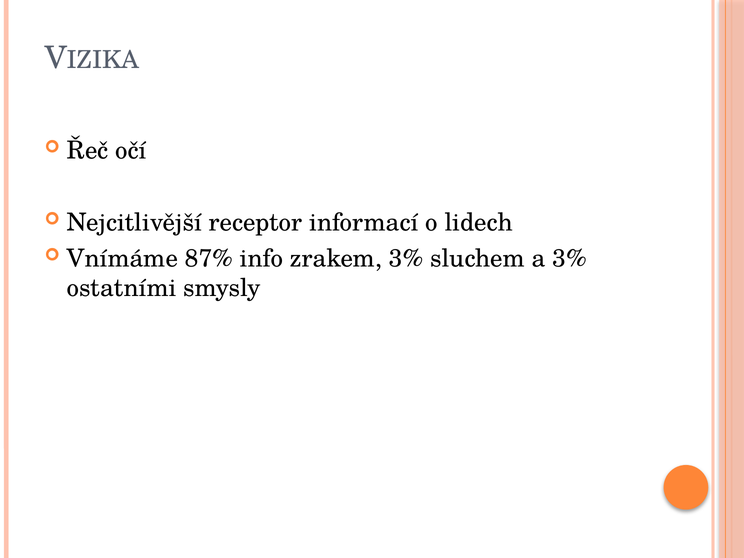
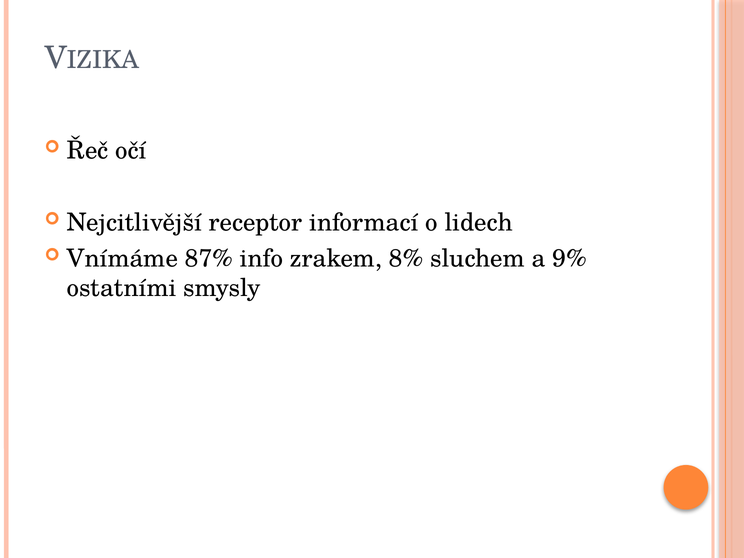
zrakem 3%: 3% -> 8% (406, 258)
a 3%: 3% -> 9% (570, 258)
